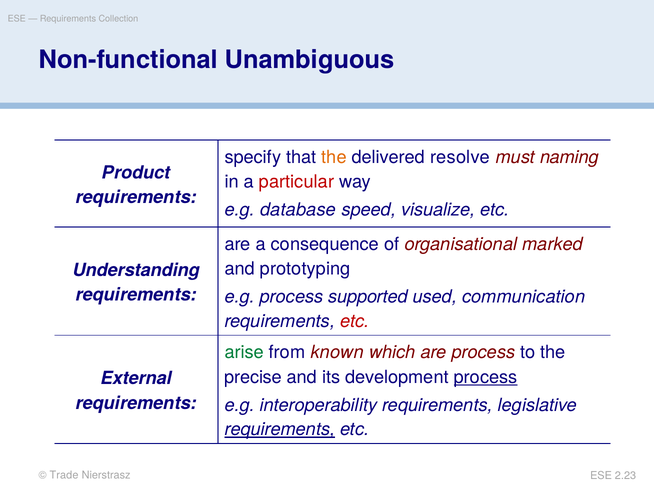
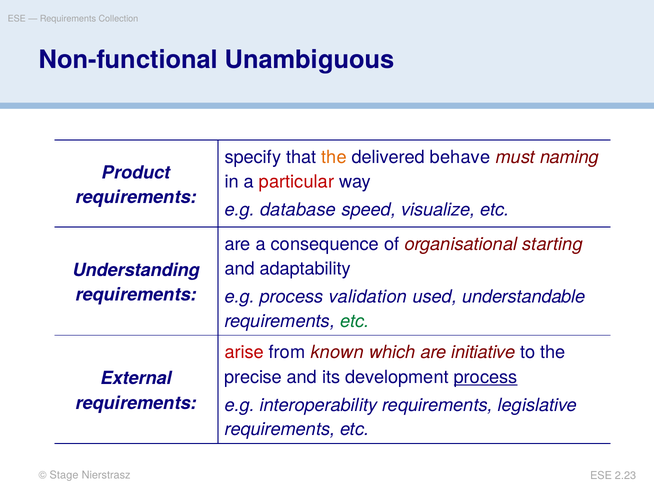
resolve: resolve -> behave (460, 157)
marked: marked -> starting (553, 244)
prototyping: prototyping -> adaptability (305, 269)
supported: supported -> validation (368, 297)
communication: communication -> understandable (524, 297)
etc colour: red -> green (355, 321)
arise colour: green -> red (244, 353)
are process: process -> initiative (483, 353)
requirements underline: present -> none (280, 430)
Trade: Trade -> Stage (64, 476)
